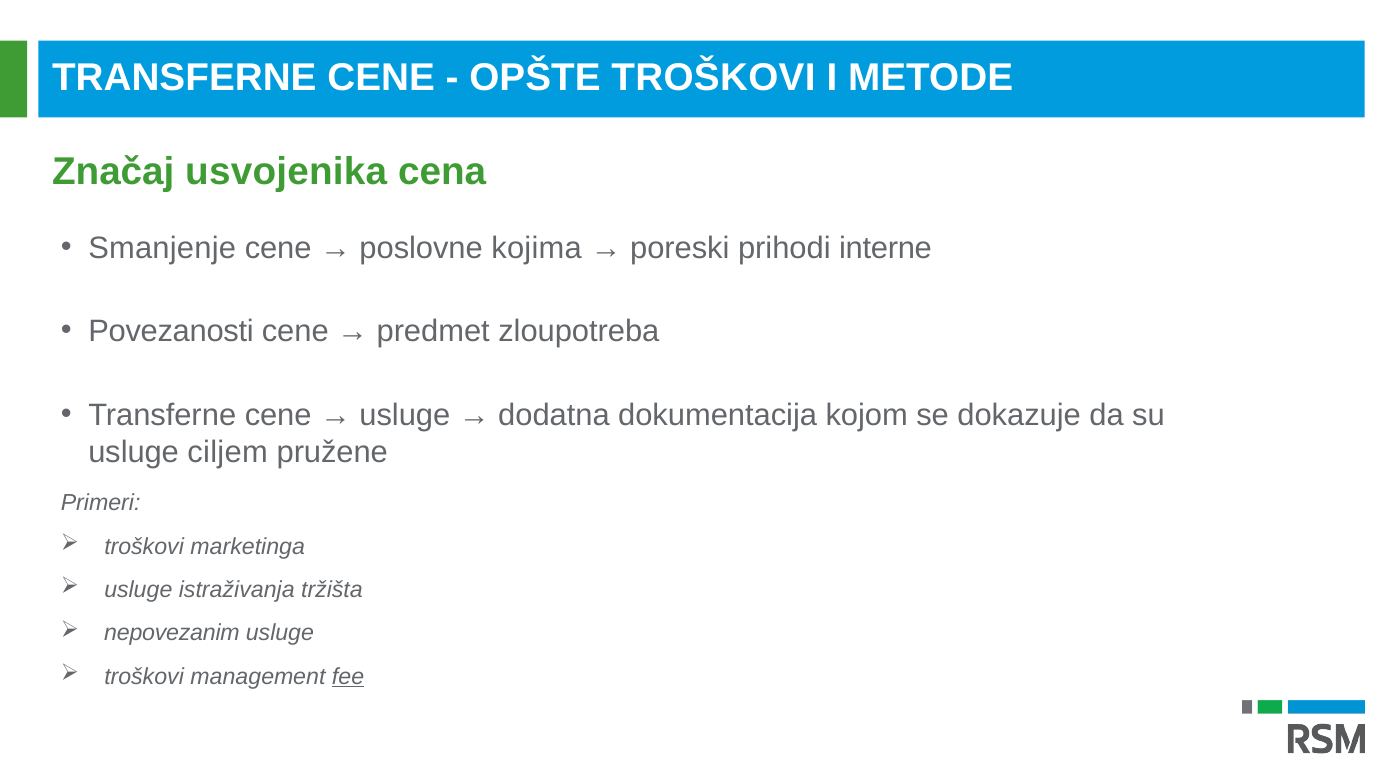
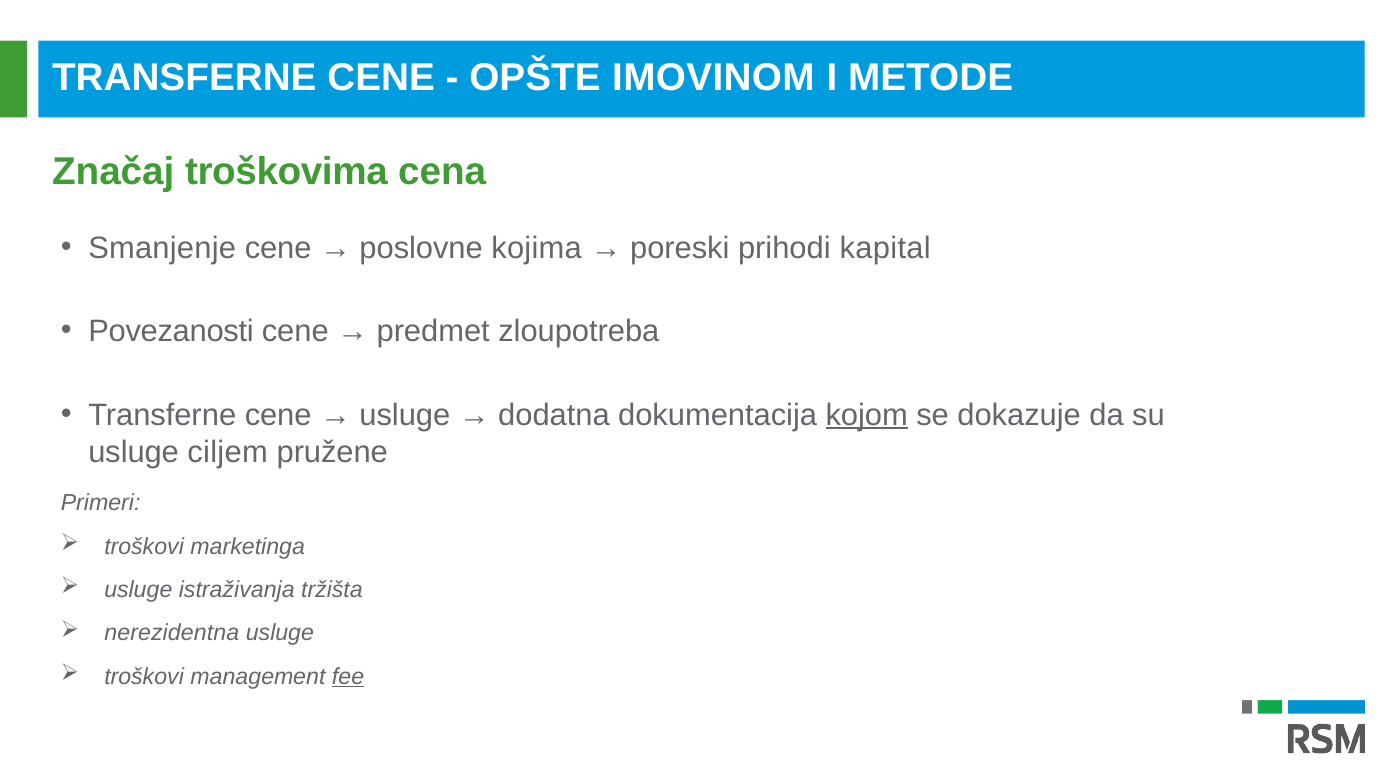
OPŠTE TROŠKOVI: TROŠKOVI -> IMOVINOM (713, 78)
usvojenika: usvojenika -> troškovima (286, 172)
interne: interne -> kapital (885, 248)
kojom underline: none -> present (867, 415)
nepovezanim: nepovezanim -> nerezidentna (172, 633)
